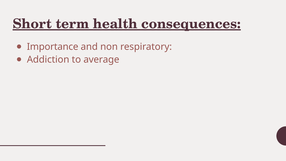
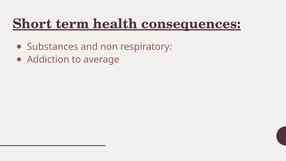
Importance: Importance -> Substances (53, 47)
